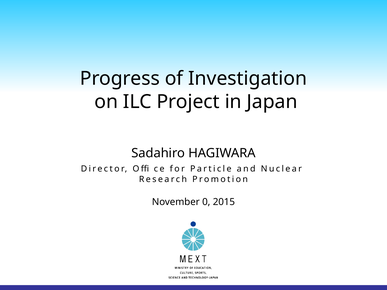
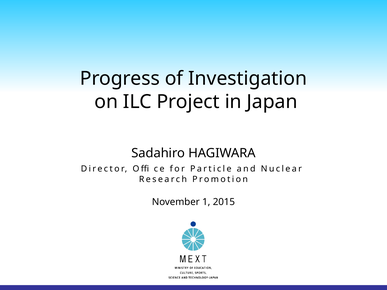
0: 0 -> 1 (206, 202)
